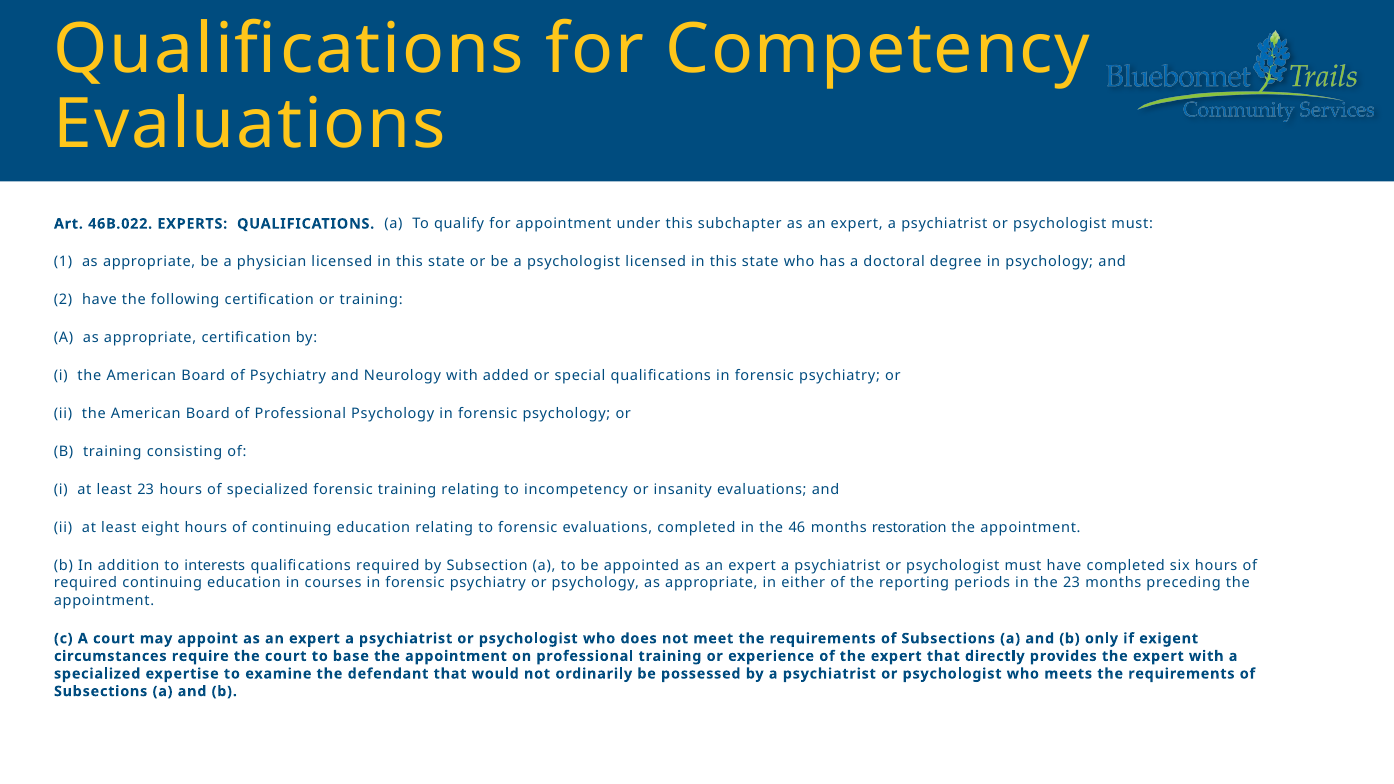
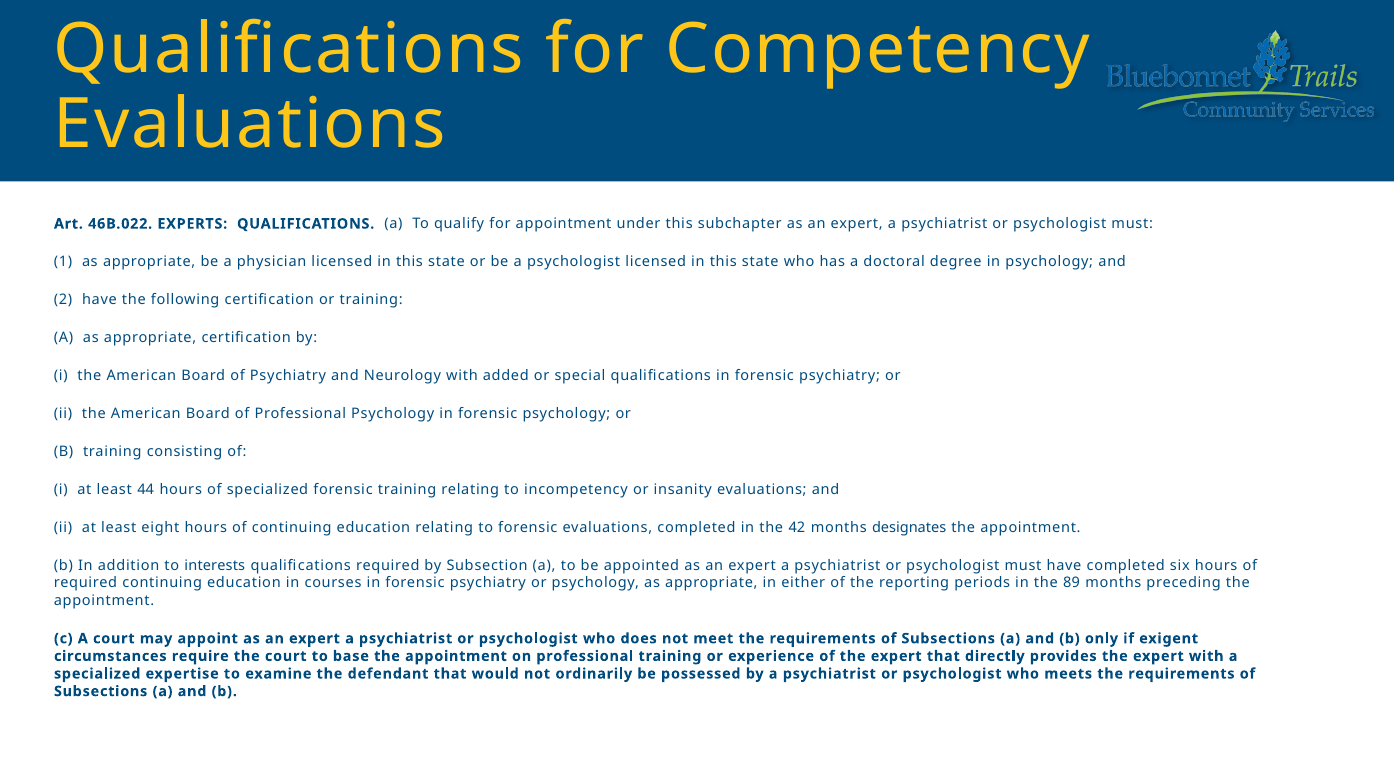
least 23: 23 -> 44 (146, 490)
46: 46 -> 42 (797, 527)
restoration: restoration -> designates (909, 527)
the 23: 23 -> 89 (1071, 583)
